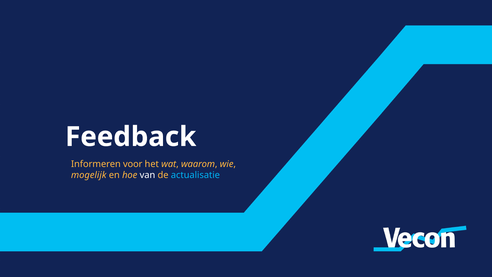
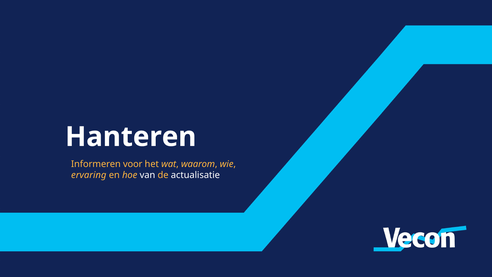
Feedback: Feedback -> Hanteren (131, 137)
mogelijk: mogelijk -> ervaring (89, 175)
actualisatie colour: light blue -> white (195, 175)
